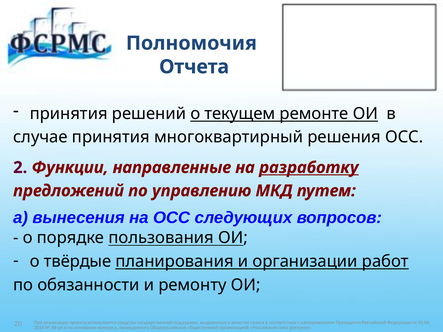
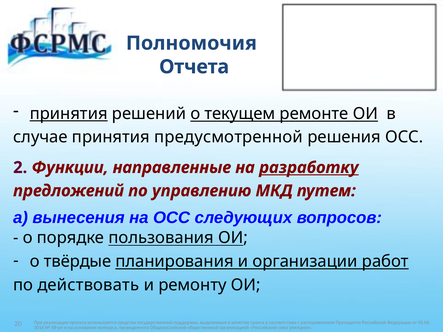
принятия underline: none -> present (69, 114)
многоквартирный: многоквартирный -> предусмотренной (229, 137)
обязанности: обязанности -> действовать (88, 285)
